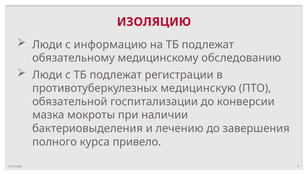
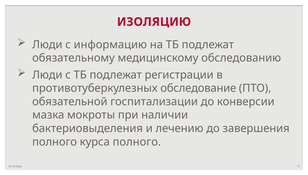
медицинскую: медицинскую -> обследование (198, 88)
курса привело: привело -> полного (137, 142)
